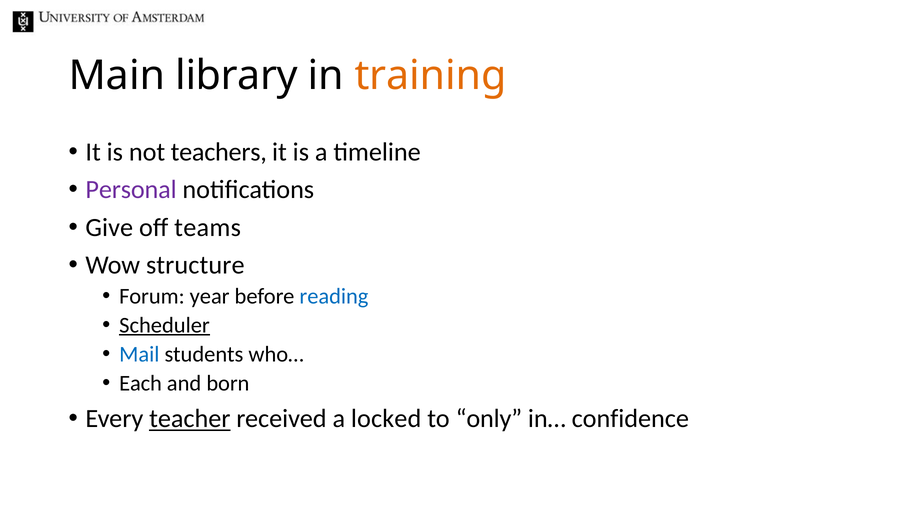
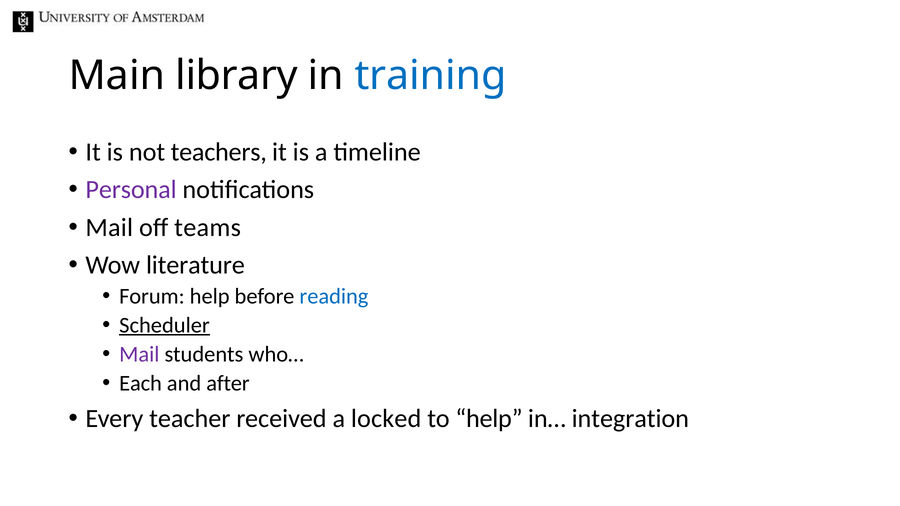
training colour: orange -> blue (431, 76)
Give: Give -> Mail (109, 228)
structure: structure -> literature (195, 265)
Forum year: year -> help (210, 296)
Mail colour: blue -> purple (139, 354)
born: born -> after (228, 383)
teacher underline: present -> none (190, 419)
to only: only -> help (489, 419)
confidence: confidence -> integration (630, 419)
